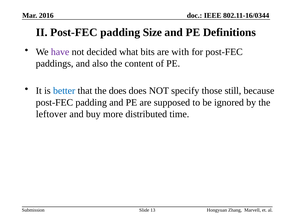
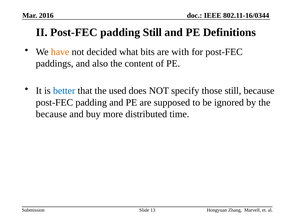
padding Size: Size -> Still (152, 32)
have colour: purple -> orange (60, 52)
the does: does -> used (118, 91)
leftover: leftover -> because (51, 114)
